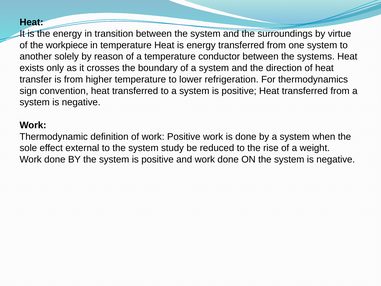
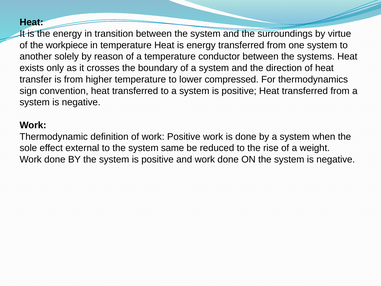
refrigeration: refrigeration -> compressed (232, 79)
study: study -> same (173, 148)
